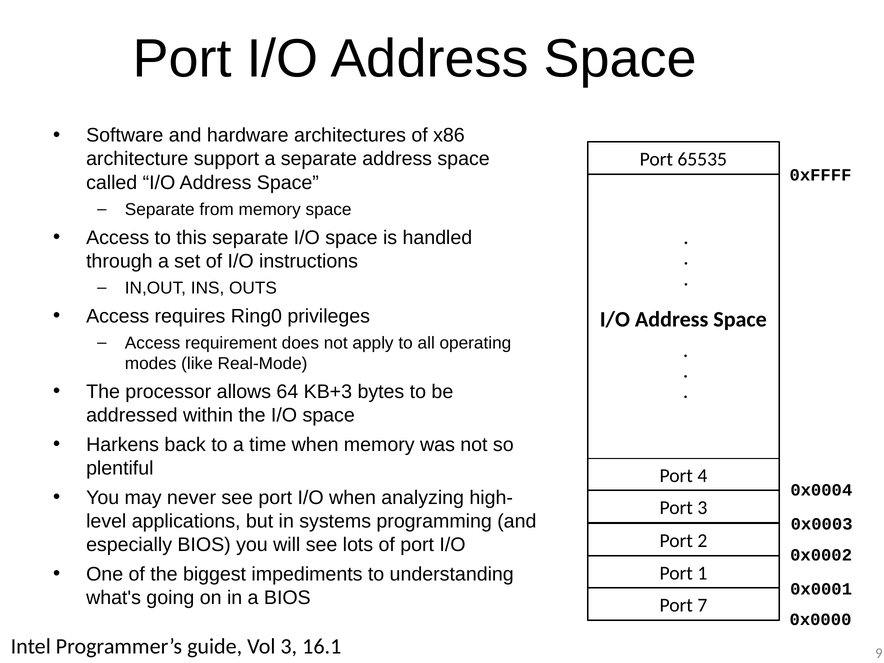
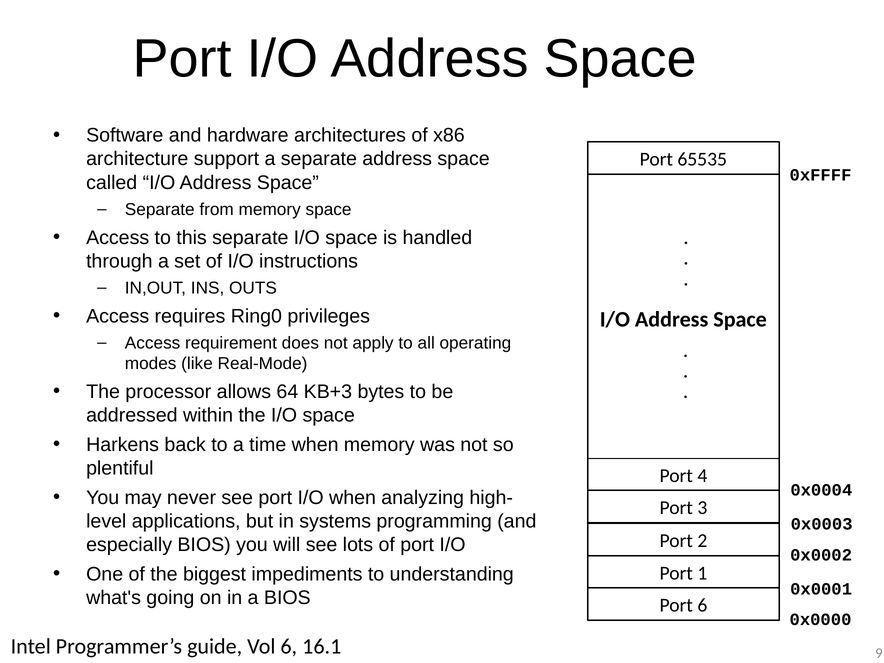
Port 7: 7 -> 6 (702, 605)
Vol 3: 3 -> 6 (289, 646)
